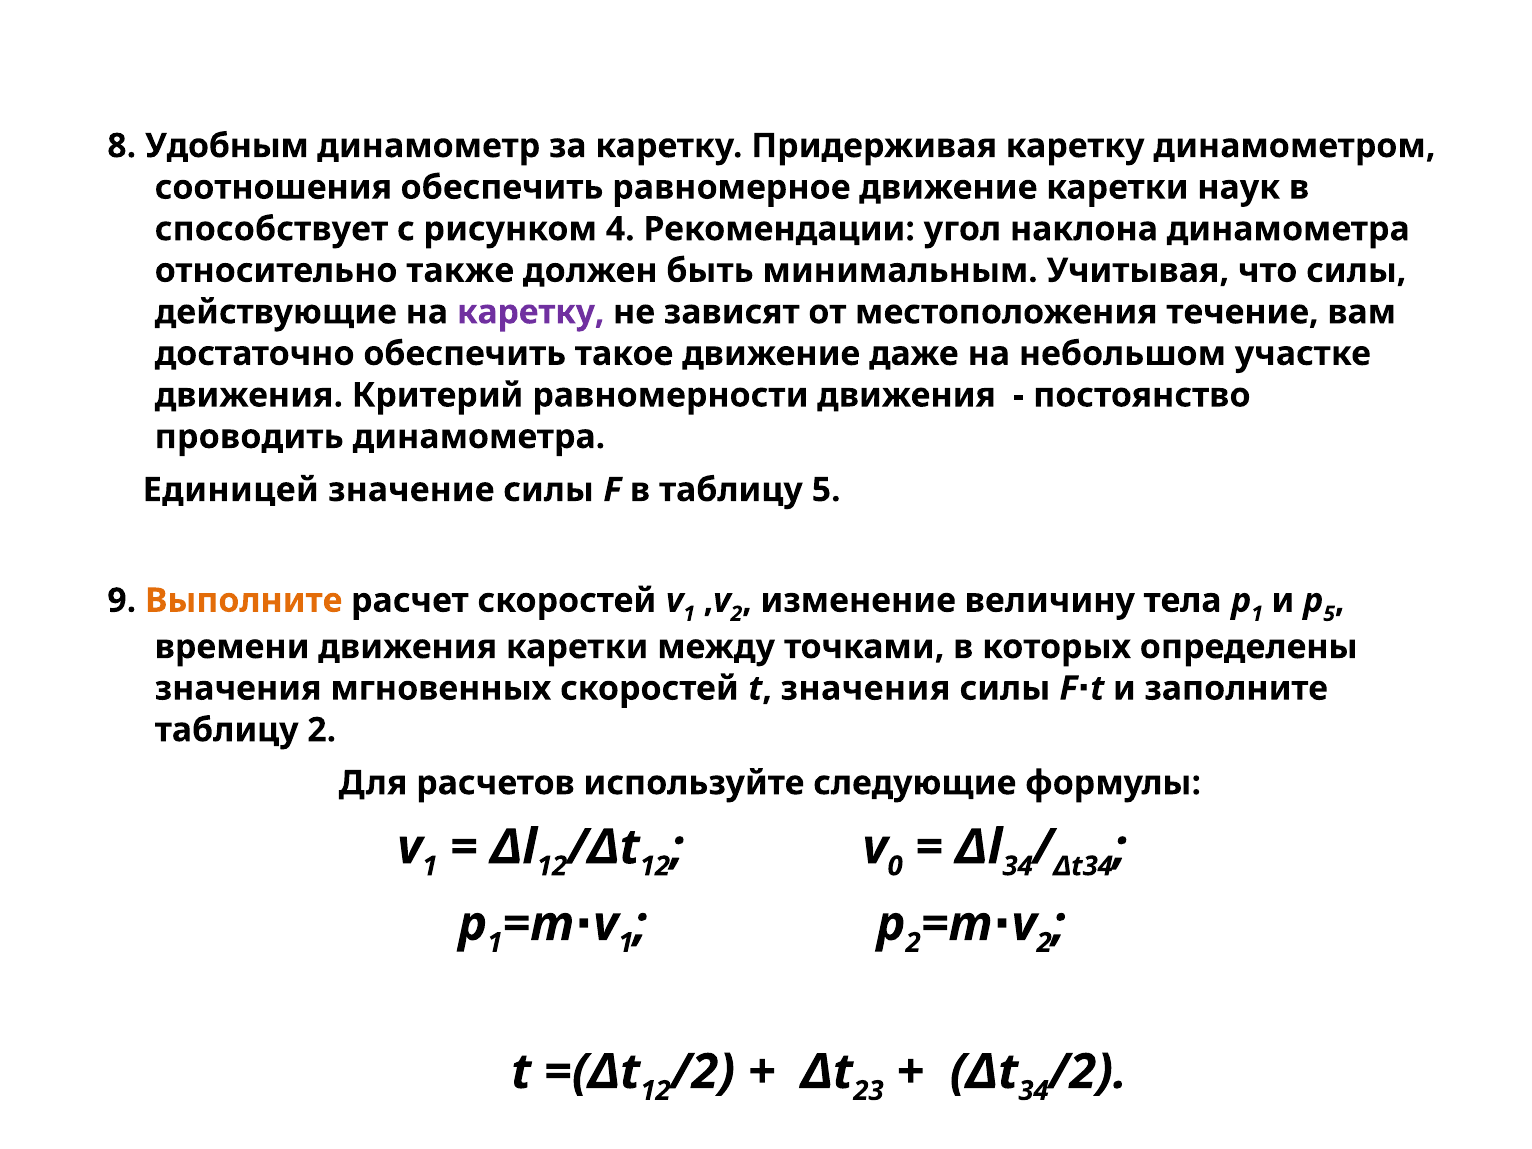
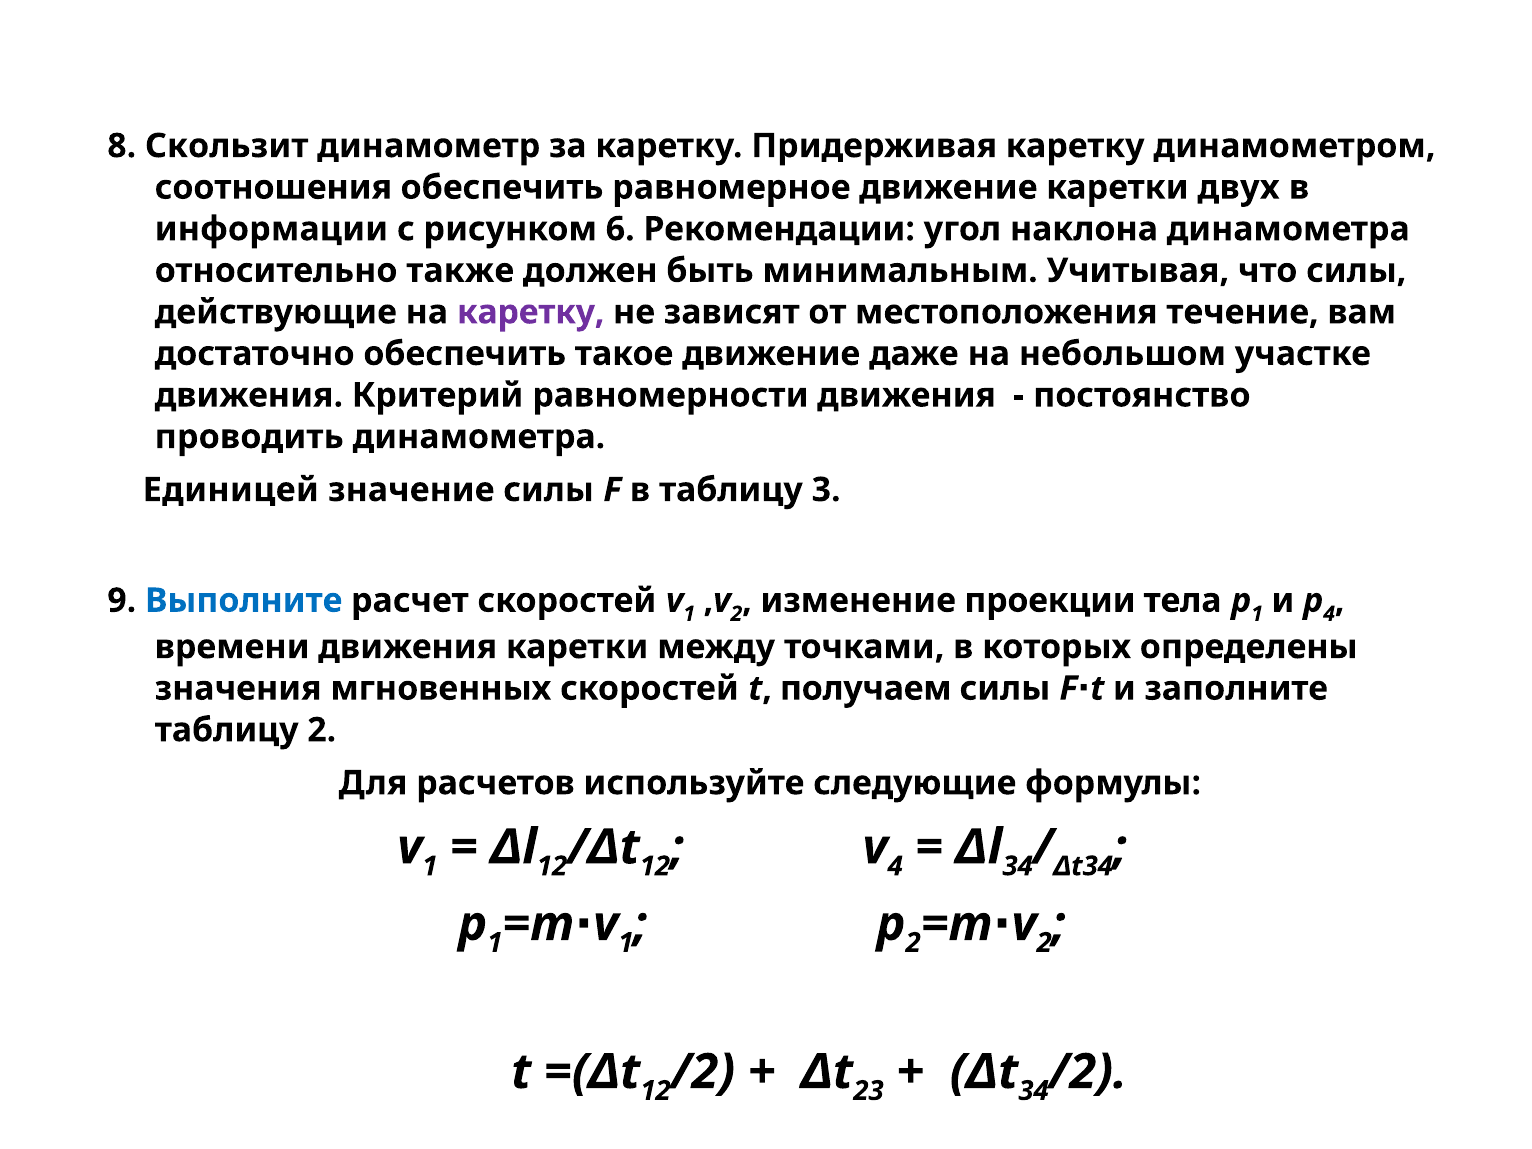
Удобным: Удобным -> Скользит (227, 146)
наук: наук -> двух (1239, 188)
способствует: способствует -> информации (271, 229)
4: 4 -> 6 (620, 229)
таблицу 5: 5 -> 3 (826, 490)
Выполните colour: orange -> blue (244, 601)
величину: величину -> проекции (1050, 601)
5: 5 -> 4 (1329, 614)
t значения: значения -> получаем (866, 688)
0: 0 -> 4 (895, 866)
